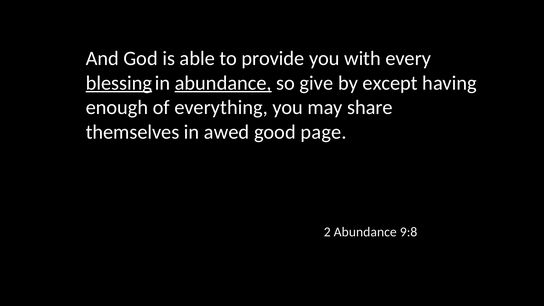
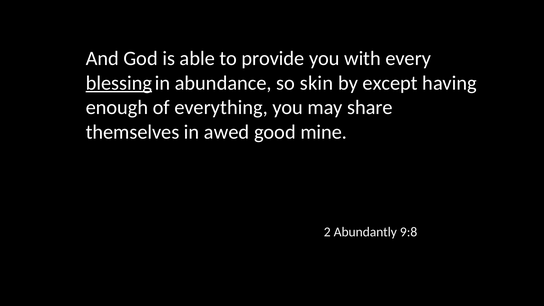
abundance underline: present -> none (223, 83)
give: give -> skin (316, 83)
page: page -> mine (324, 132)
2 Abundance: Abundance -> Abundantly (365, 232)
